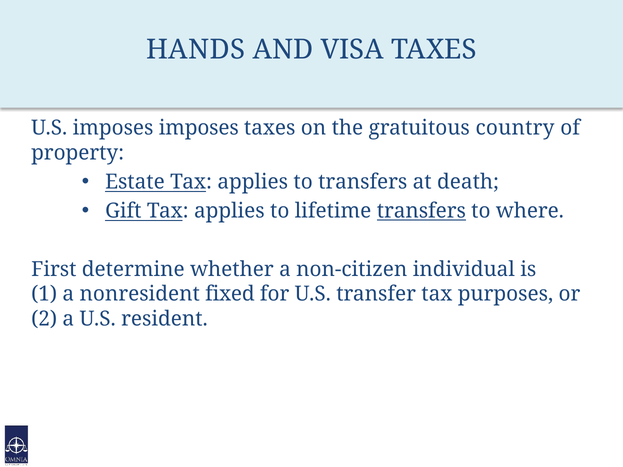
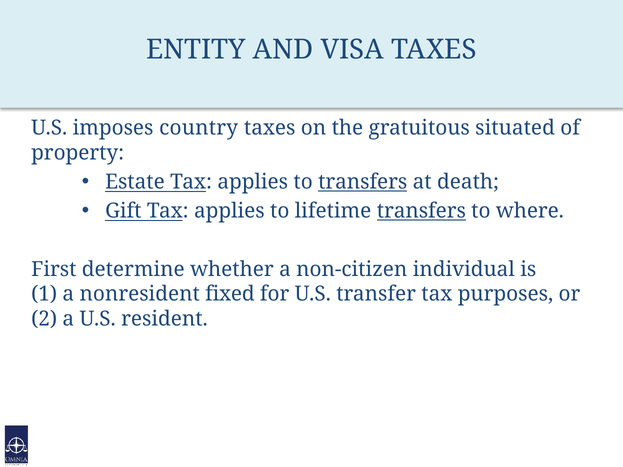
HANDS: HANDS -> ENTITY (196, 50)
imposes imposes: imposes -> country (199, 128)
country: country -> situated (515, 128)
transfers underline: none -> present (363, 182)
